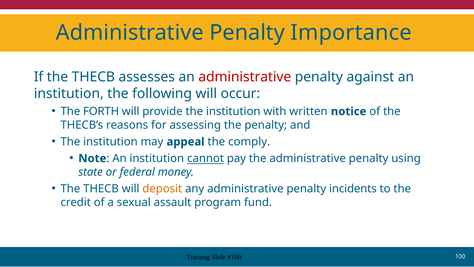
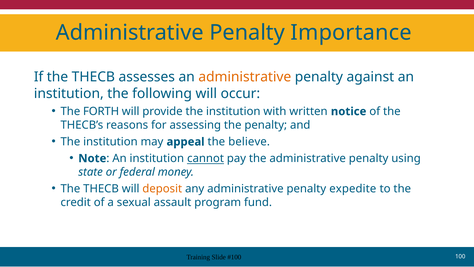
administrative colour: red -> orange (245, 77)
comply: comply -> believe (249, 142)
incidents: incidents -> expedite (353, 188)
